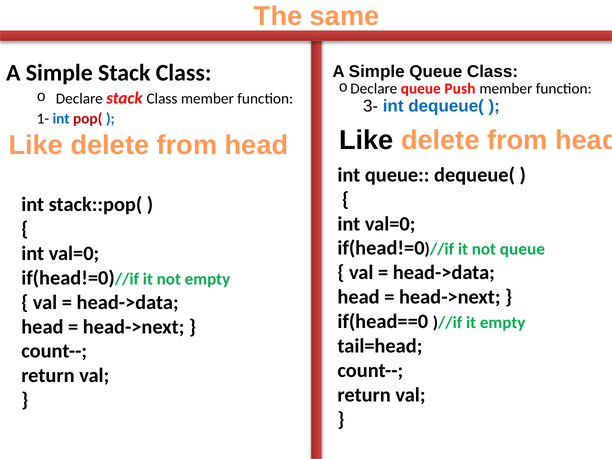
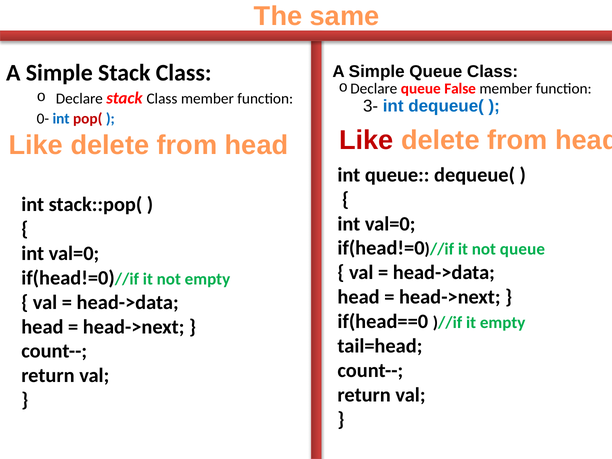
Push: Push -> False (460, 89)
1-: 1- -> 0- (43, 119)
Like colour: black -> red (366, 140)
